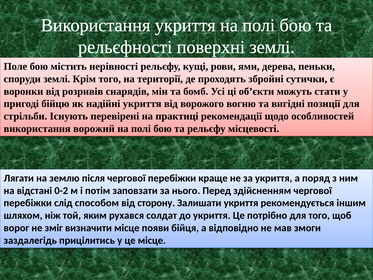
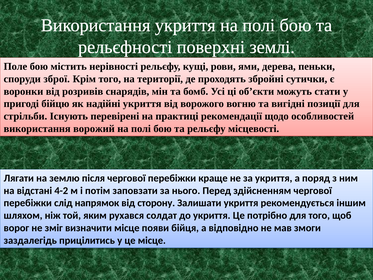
споруди землі: землі -> зброї (57, 79)
0-2: 0-2 -> 4-2 (61, 190)
способом: способом -> напрямок (97, 203)
